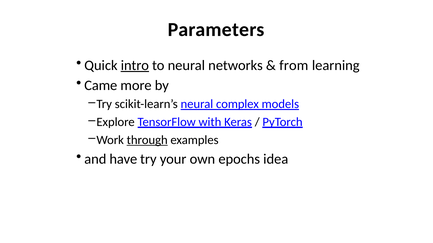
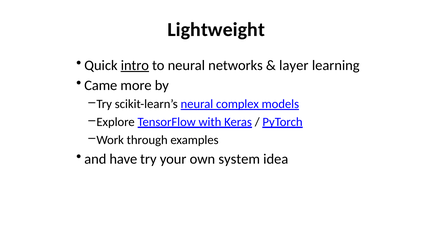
Parameters: Parameters -> Lightweight (216, 30)
from: from -> layer (294, 65)
through underline: present -> none (147, 140)
epochs: epochs -> system (239, 159)
